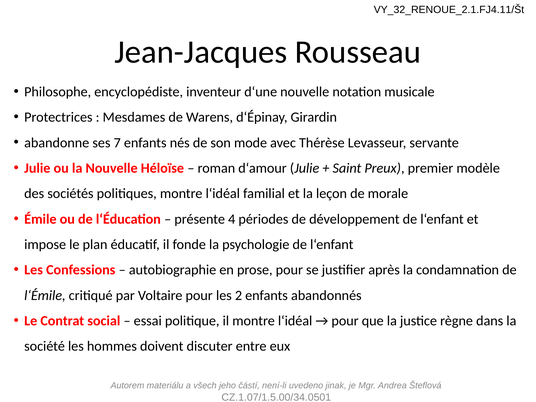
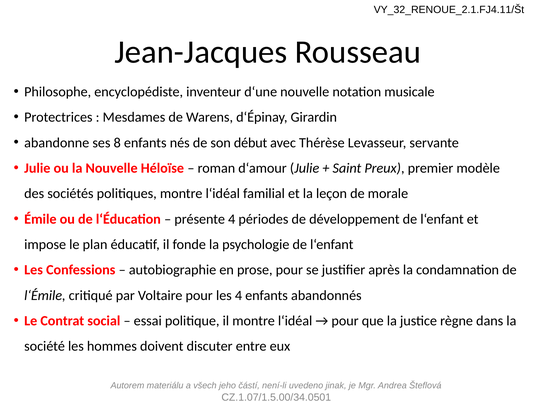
7: 7 -> 8 (117, 143)
mode: mode -> début (251, 143)
les 2: 2 -> 4 (239, 295)
